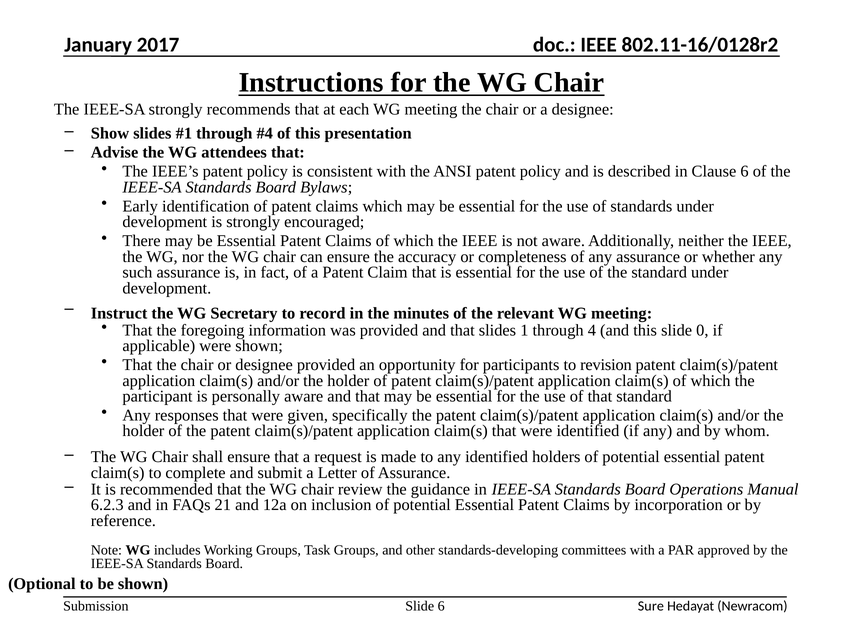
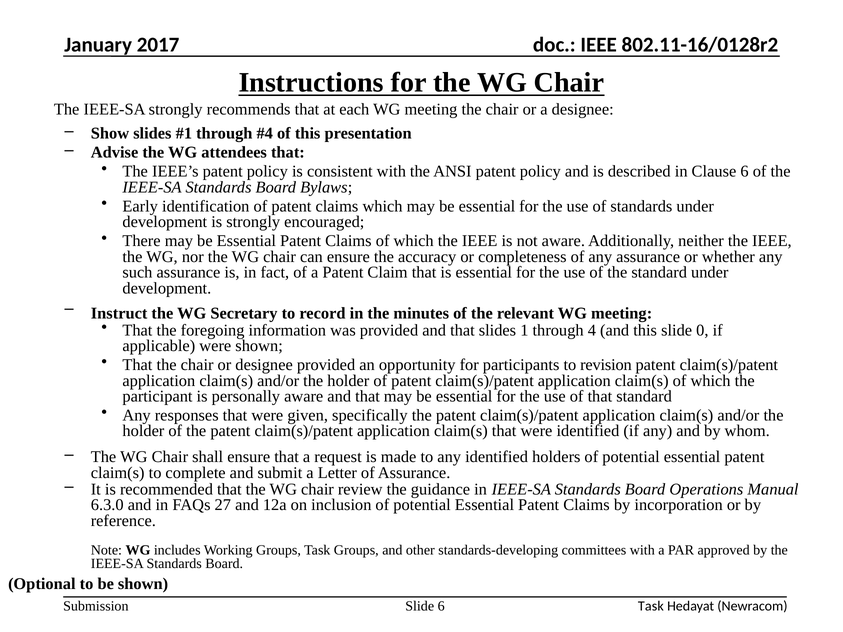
6.2.3: 6.2.3 -> 6.3.0 (107, 505)
21: 21 -> 27 (223, 505)
Sure: Sure -> Task (651, 606)
